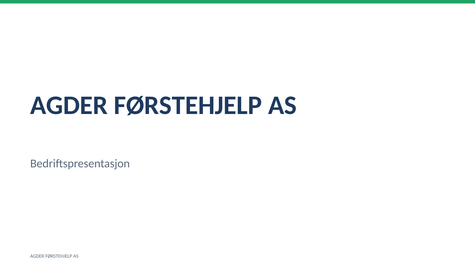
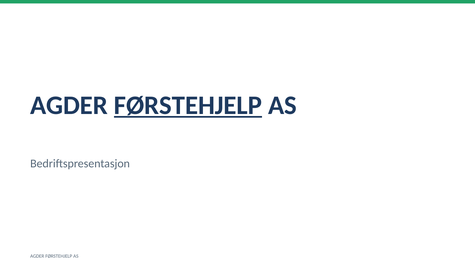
FØRSTEHJELP underline: none -> present (188, 105)
